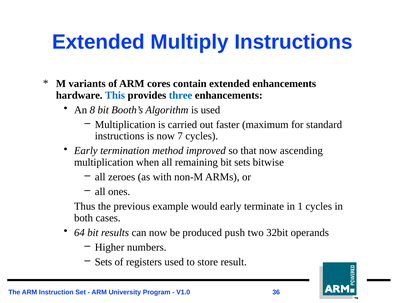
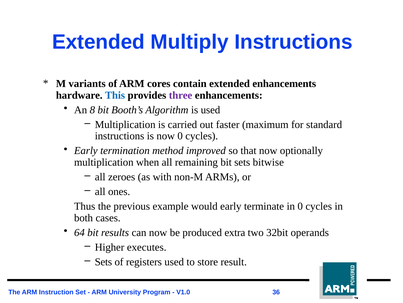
three colour: blue -> purple (181, 95)
now 7: 7 -> 0 (180, 136)
ascending: ascending -> optionally (301, 150)
in 1: 1 -> 0 (300, 206)
push: push -> extra (235, 232)
numbers: numbers -> executes (147, 247)
